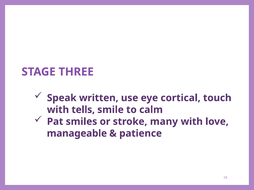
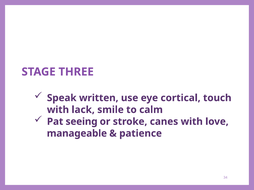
tells: tells -> lack (83, 110)
smiles: smiles -> seeing (82, 122)
many: many -> canes (164, 122)
